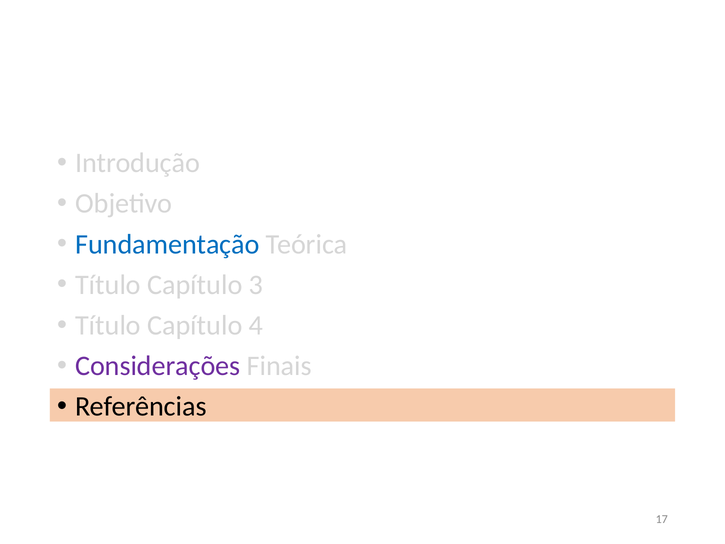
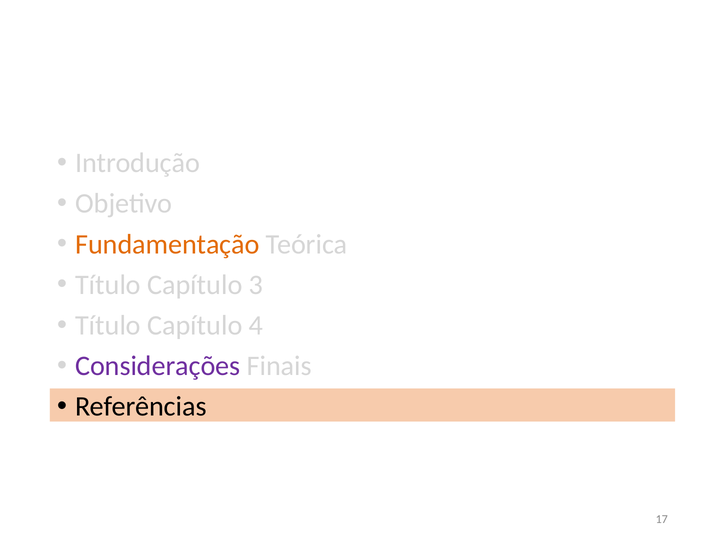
Fundamentação colour: blue -> orange (167, 244)
